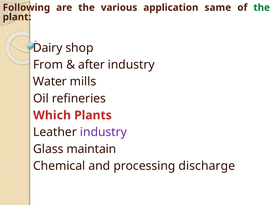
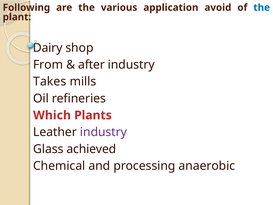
same: same -> avoid (218, 8)
the colour: green -> blue (262, 8)
Water: Water -> Takes (50, 81)
maintain: maintain -> achieved (91, 149)
discharge: discharge -> anaerobic (207, 166)
